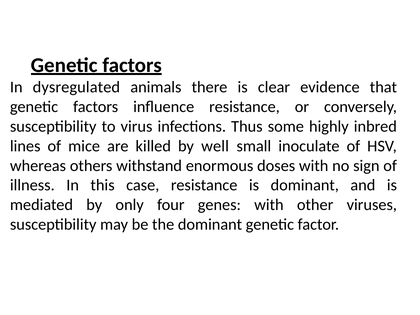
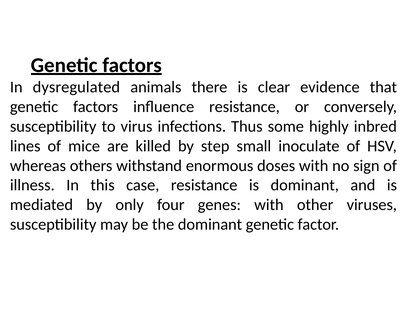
well: well -> step (215, 146)
